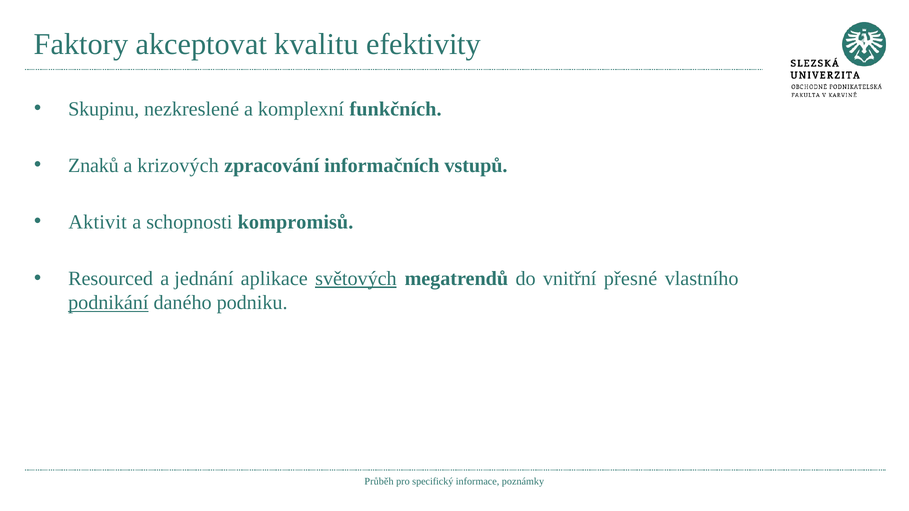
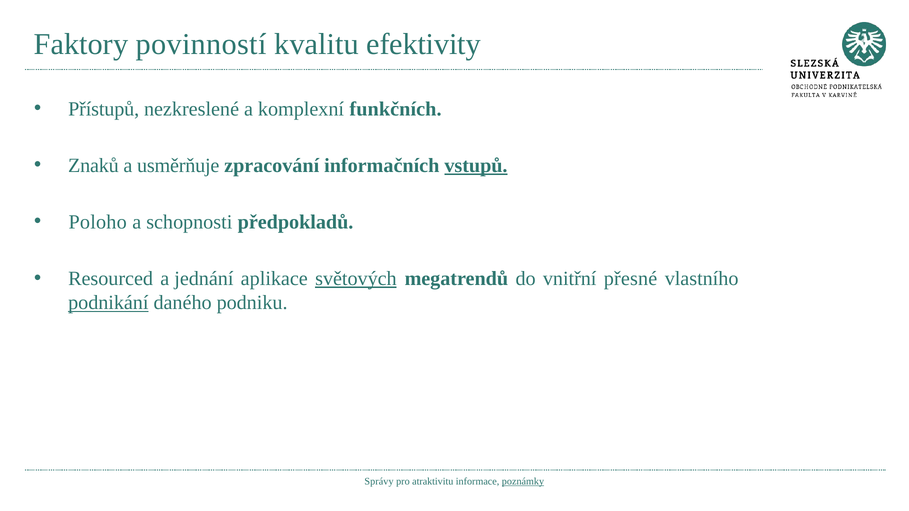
akceptovat: akceptovat -> povinností (201, 44)
Skupinu: Skupinu -> Přístupů (104, 109)
krizových: krizových -> usměrňuje (178, 166)
vstupů underline: none -> present (476, 166)
Aktivit: Aktivit -> Poloho (98, 222)
kompromisů: kompromisů -> předpokladů (296, 222)
Průběh: Průběh -> Správy (379, 482)
specifický: specifický -> atraktivitu (433, 482)
poznámky underline: none -> present (523, 482)
